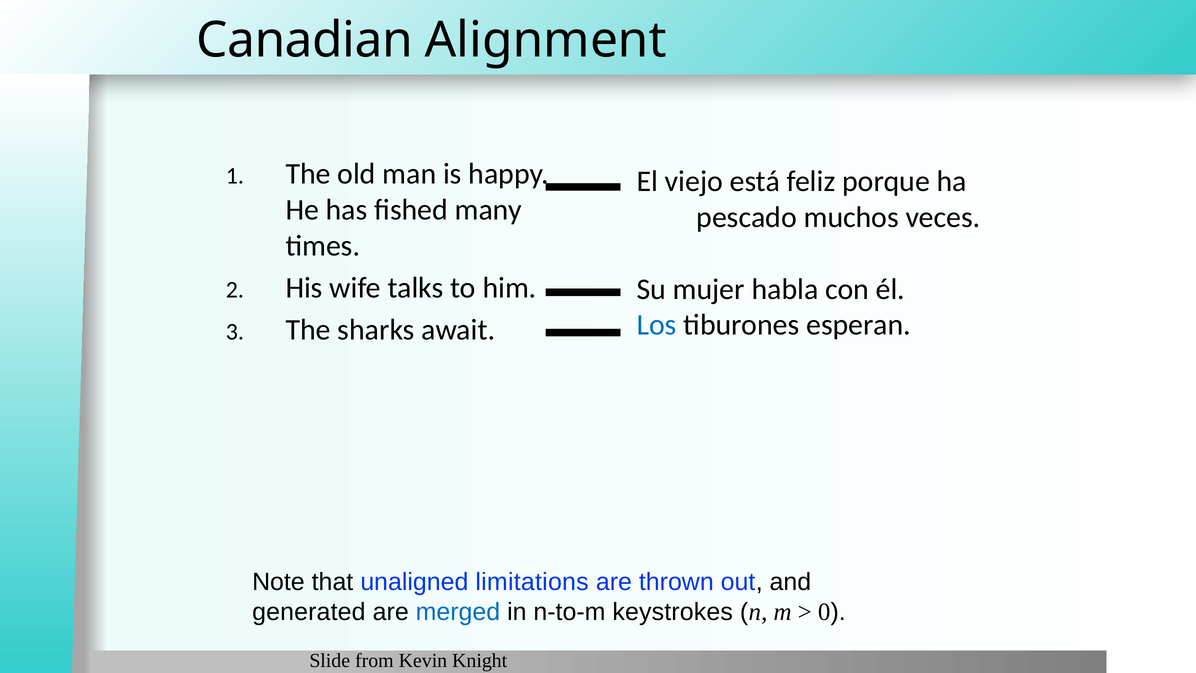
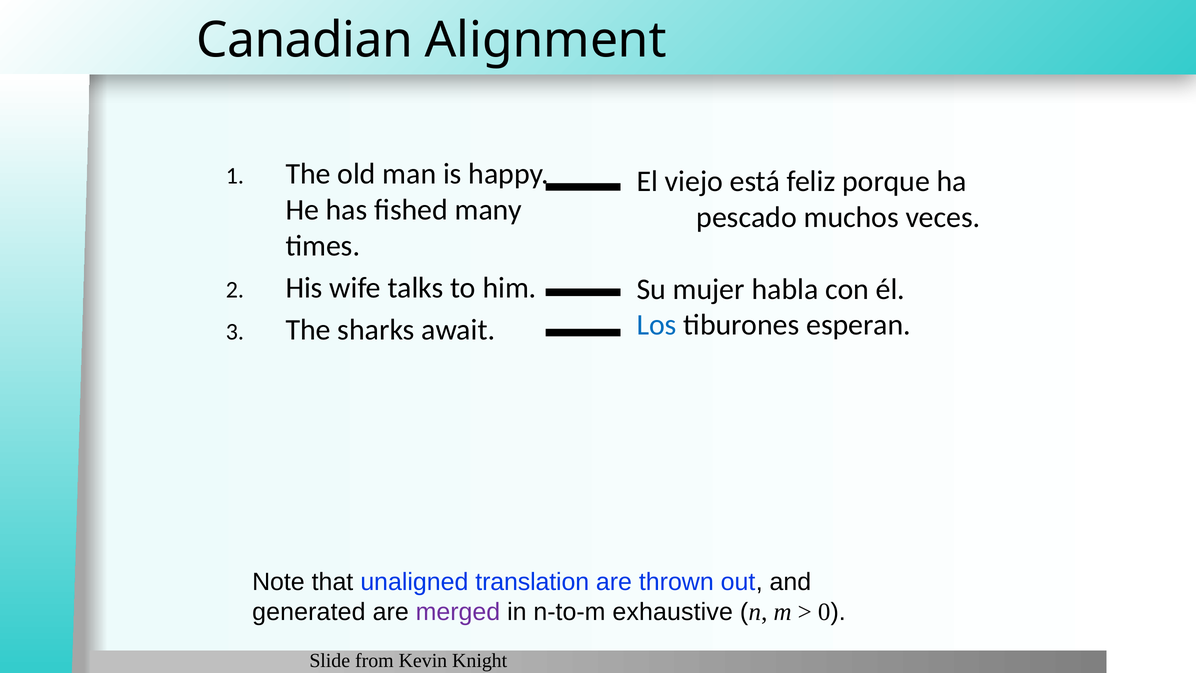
limitations: limitations -> translation (532, 582)
merged colour: blue -> purple (458, 612)
keystrokes: keystrokes -> exhaustive (673, 612)
